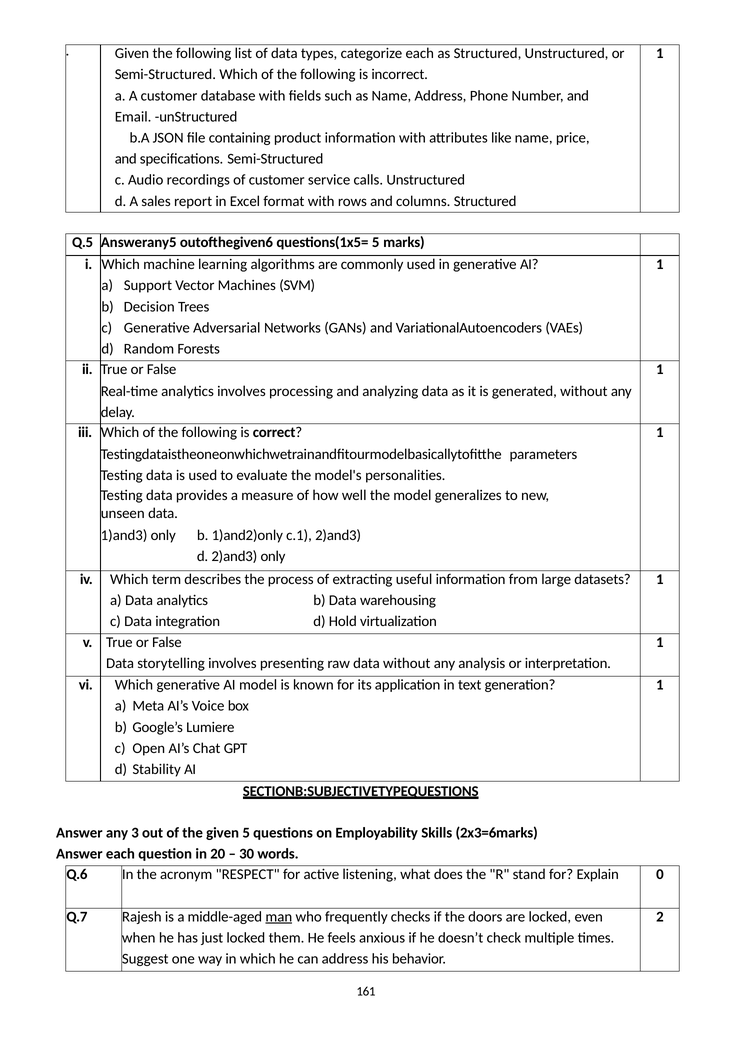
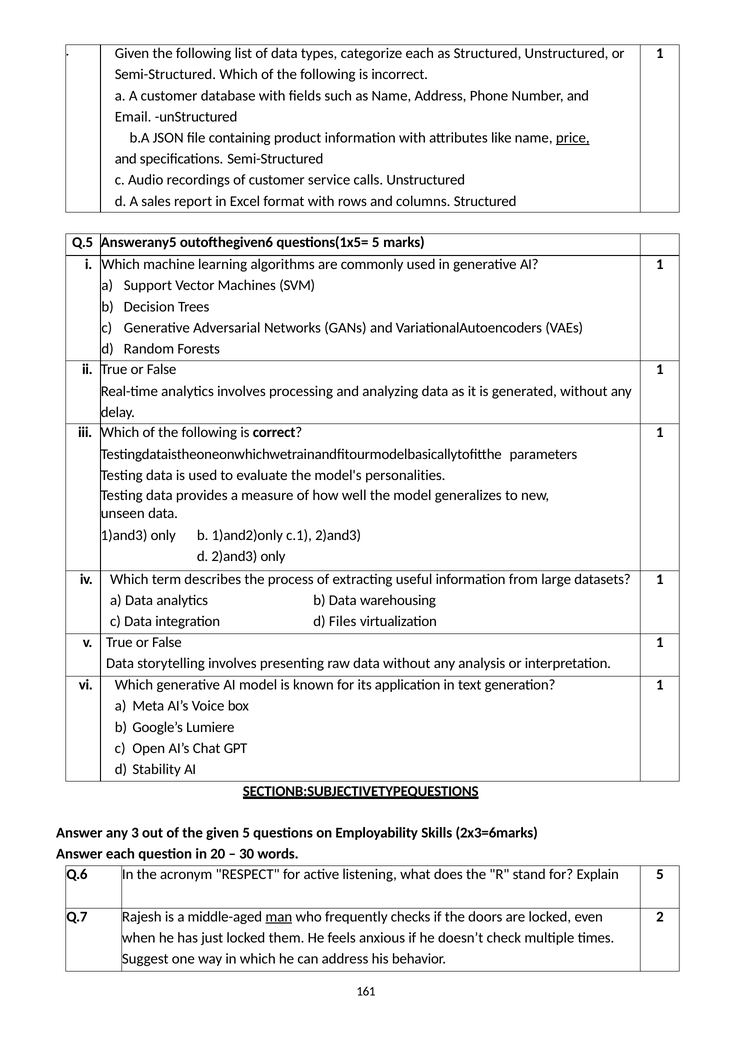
price underline: none -> present (573, 138)
Hold: Hold -> Files (343, 622)
Explain 0: 0 -> 5 (660, 875)
